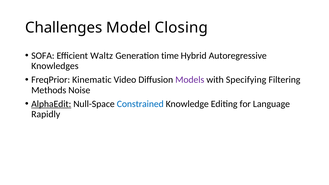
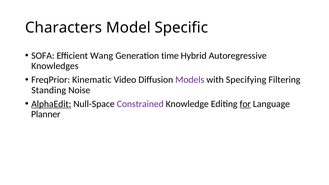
Challenges: Challenges -> Characters (64, 28)
Closing: Closing -> Specific (181, 28)
Waltz: Waltz -> Wang (102, 56)
Methods: Methods -> Standing (49, 90)
Constrained colour: blue -> purple (140, 104)
for underline: none -> present (245, 104)
Rapidly: Rapidly -> Planner (46, 114)
